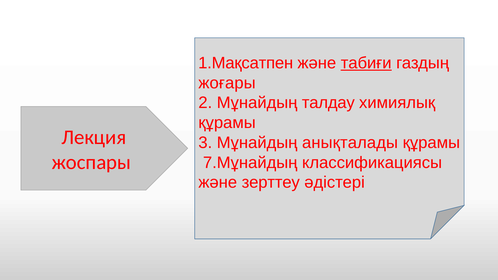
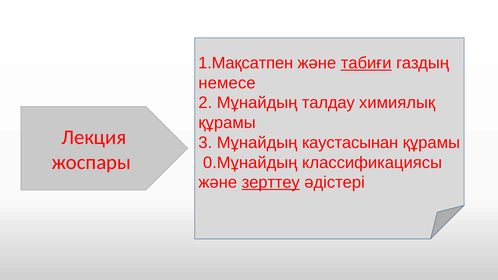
жоғары: жоғары -> немесе (227, 83)
анықталады: анықталады -> каустасынан (350, 143)
7.Мұнайдың: 7.Мұнайдың -> 0.Мұнайдың (250, 163)
зерттеу underline: none -> present (271, 183)
